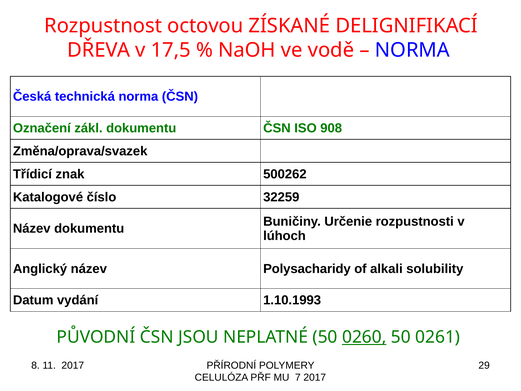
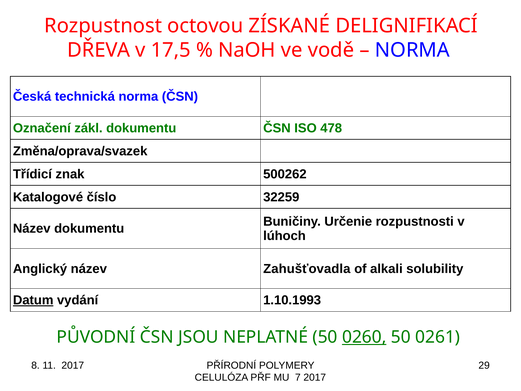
908: 908 -> 478 (331, 128)
Polysacharidy: Polysacharidy -> Zahušťovadla (307, 269)
Datum underline: none -> present (33, 300)
